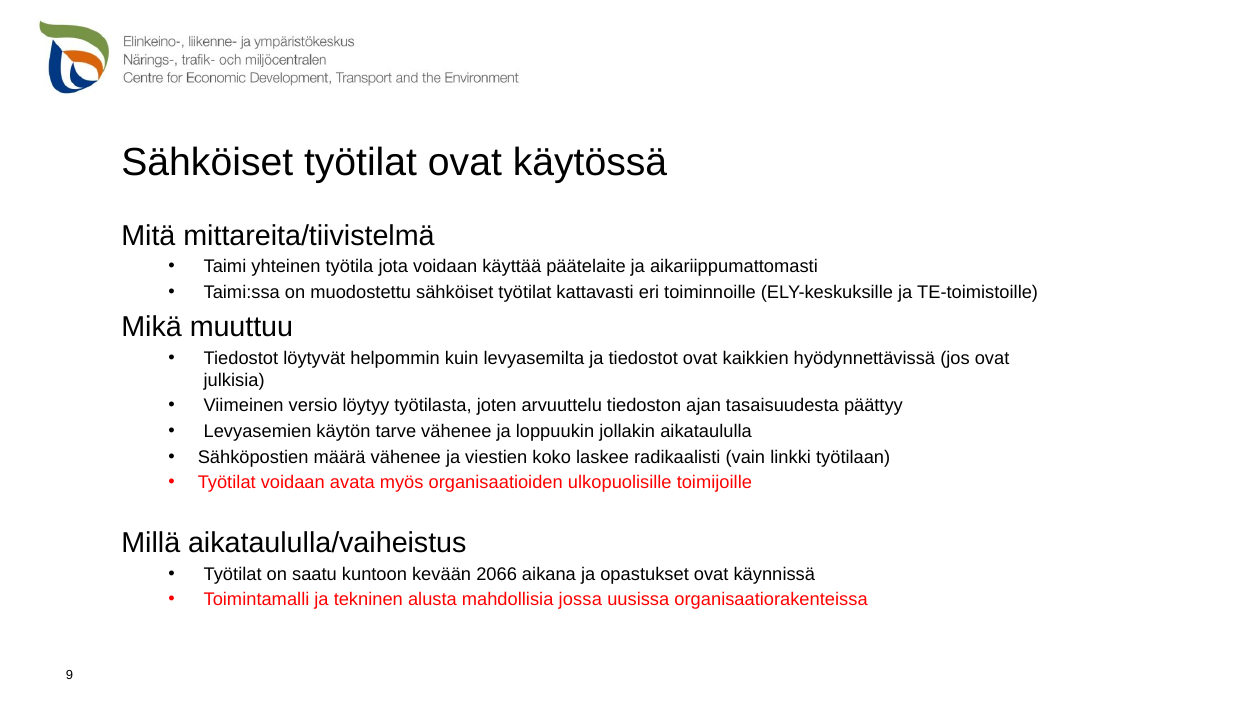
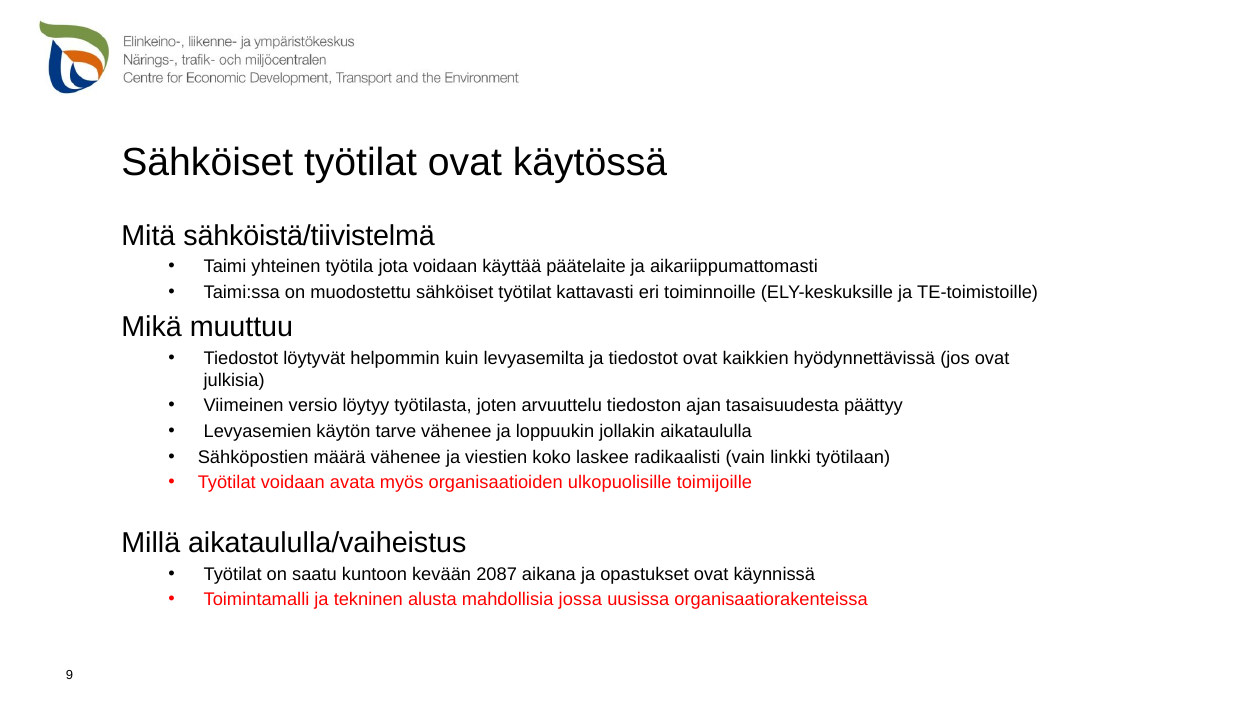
mittareita/tiivistelmä: mittareita/tiivistelmä -> sähköistä/tiivistelmä (309, 236)
2066: 2066 -> 2087 (497, 574)
